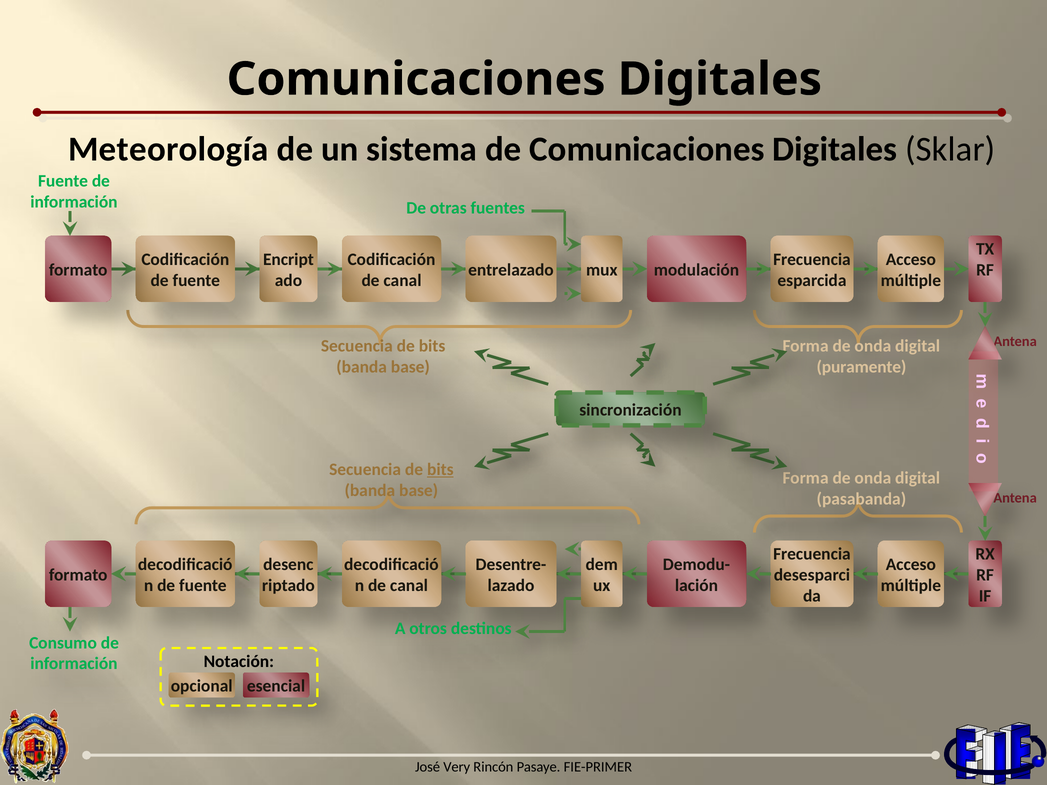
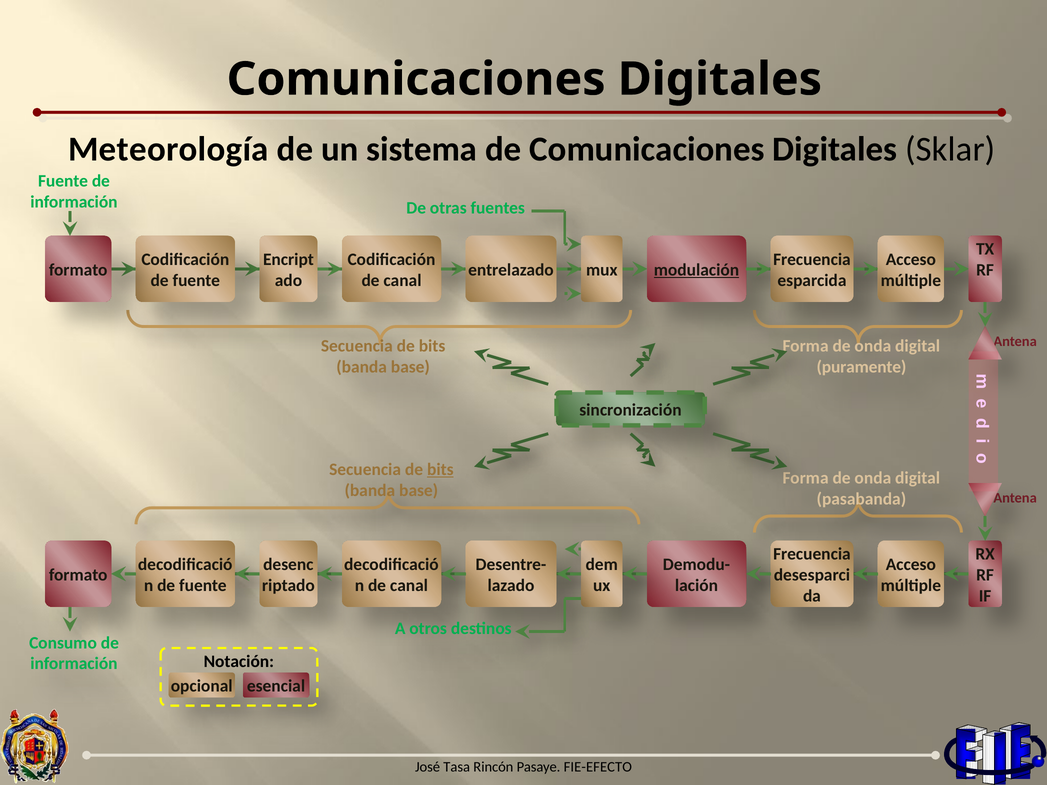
modulación underline: none -> present (696, 270)
Very: Very -> Tasa (457, 767)
FIE-PRIMER: FIE-PRIMER -> FIE-EFECTO (598, 767)
